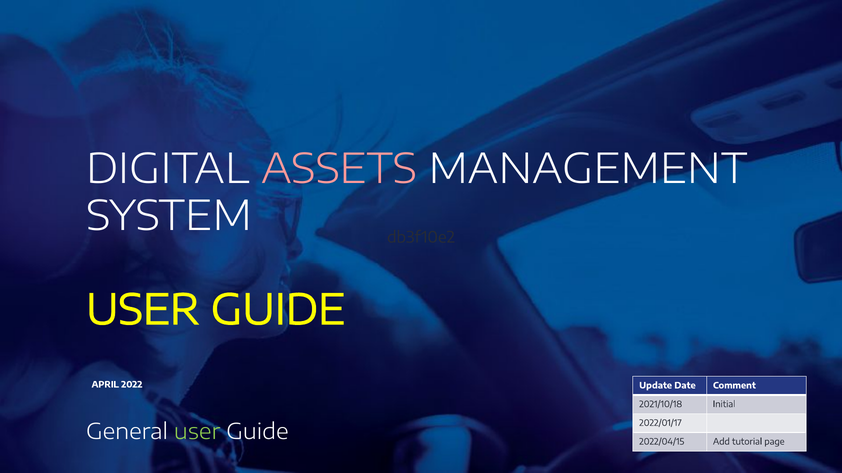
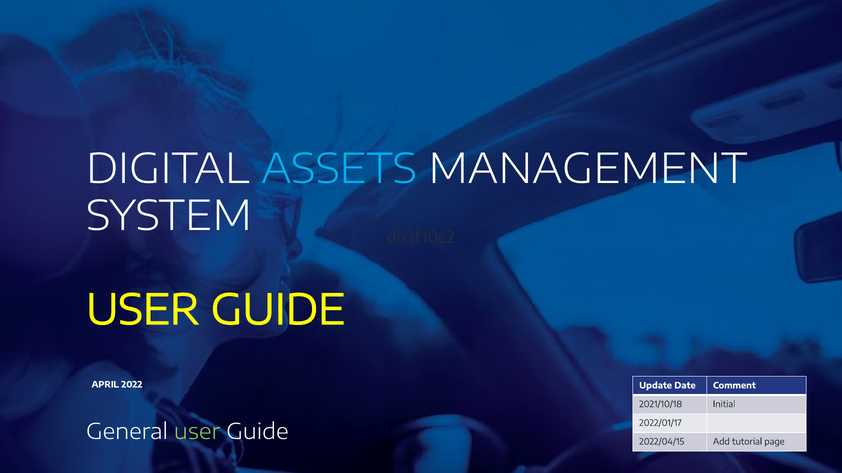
ASSETS colour: pink -> light blue (339, 170)
